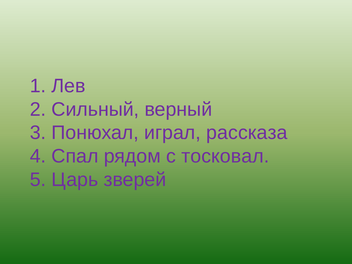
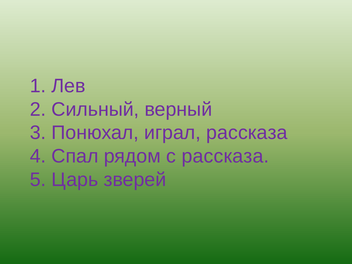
с тосковал: тосковал -> рассказа (225, 156)
